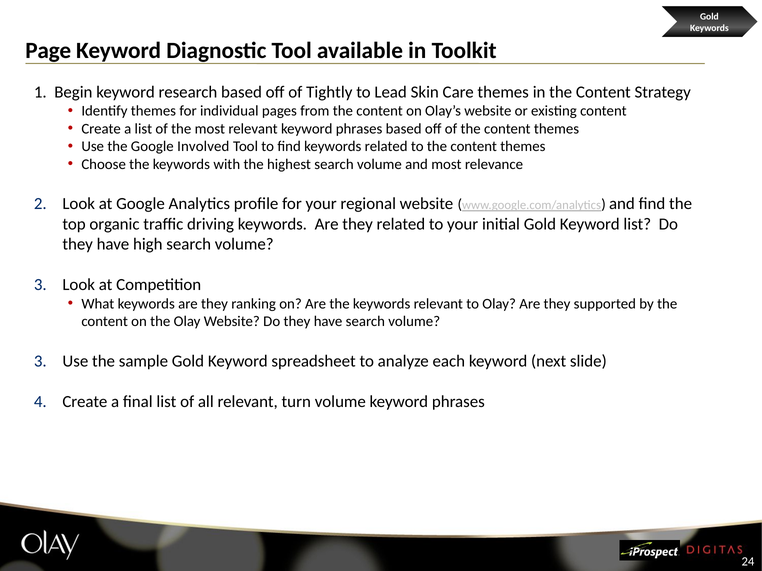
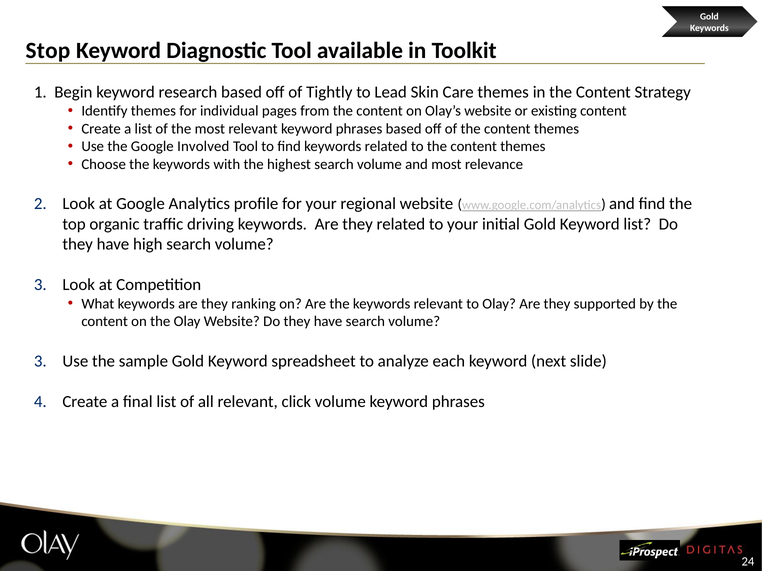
Page: Page -> Stop (48, 51)
turn: turn -> click (296, 402)
